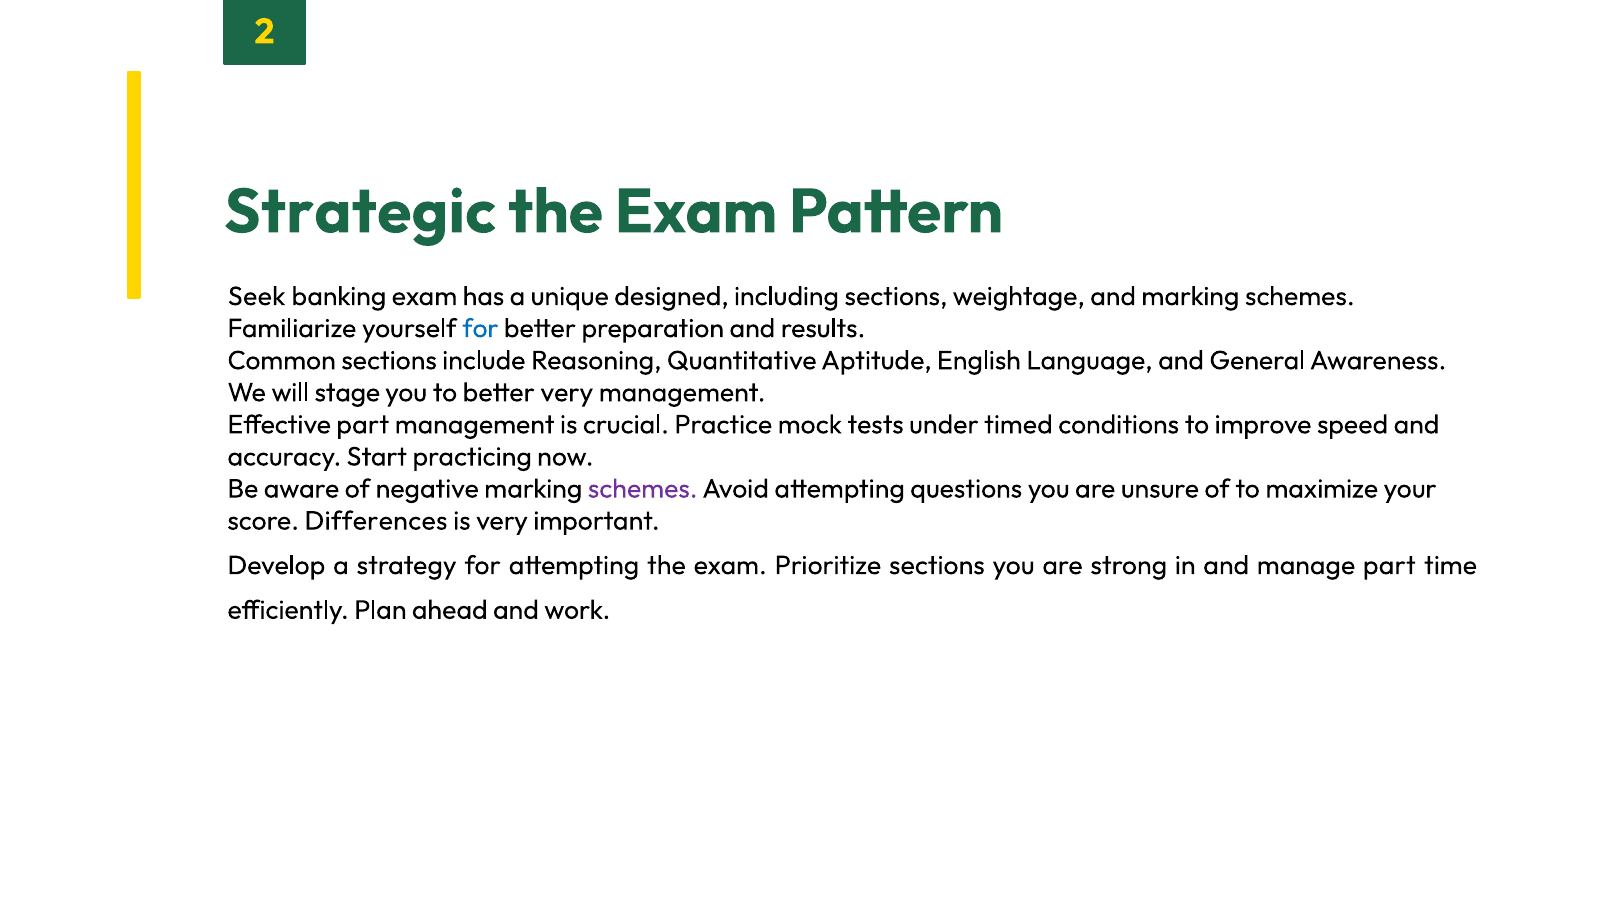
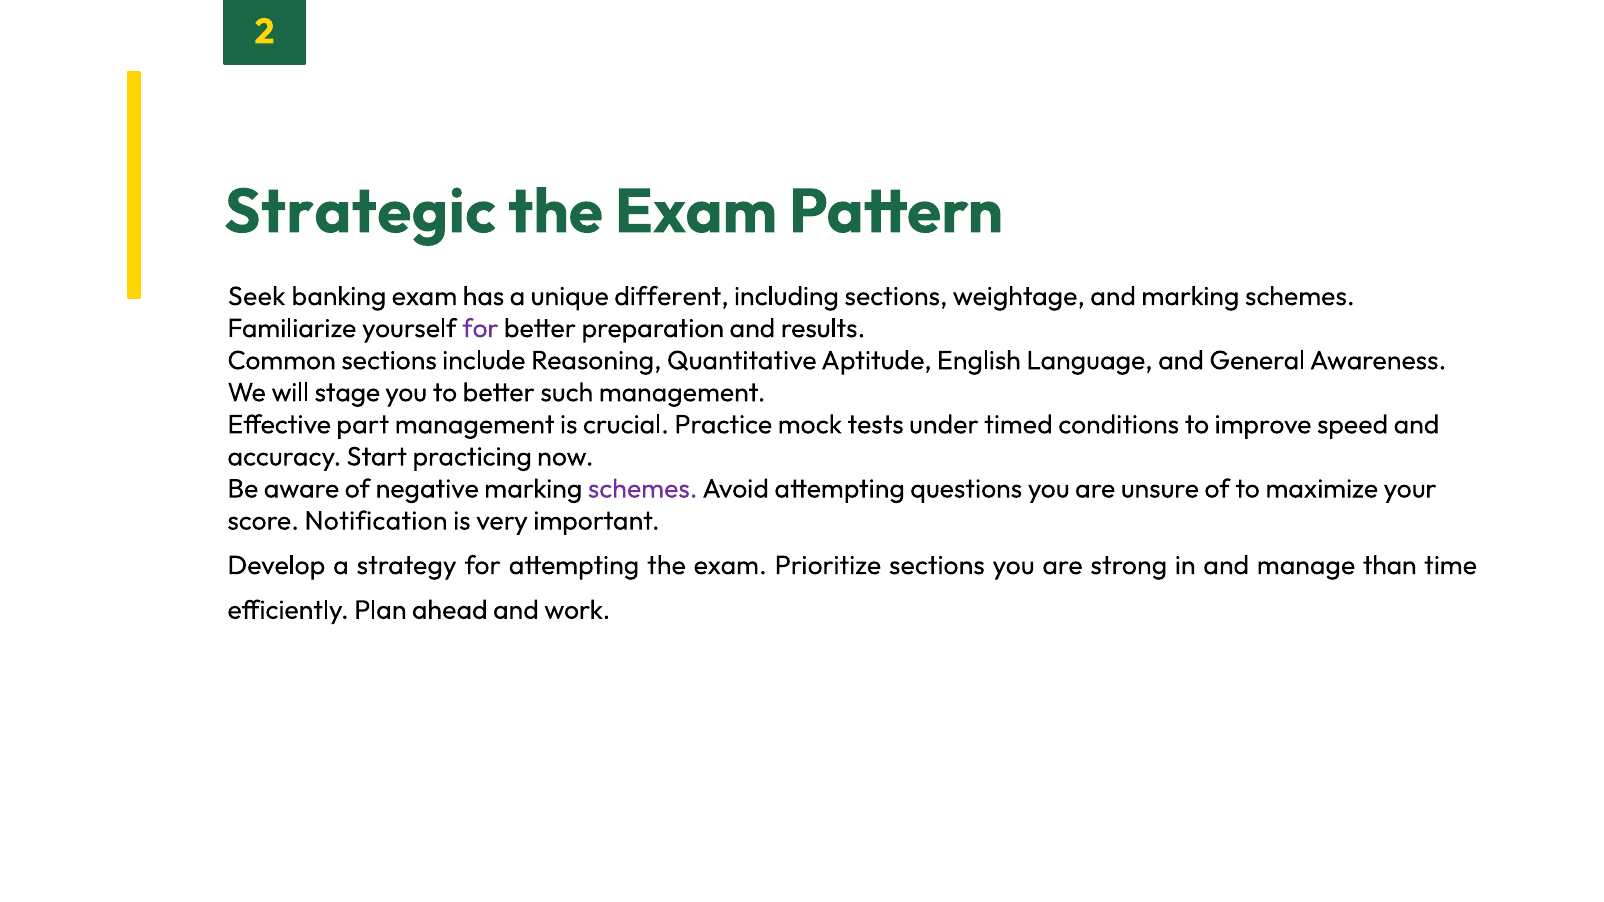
designed: designed -> different (671, 296)
for colour: blue -> purple (480, 329)
better very: very -> such (567, 393)
Differences: Differences -> Notification (376, 521)
manage part: part -> than (1390, 566)
